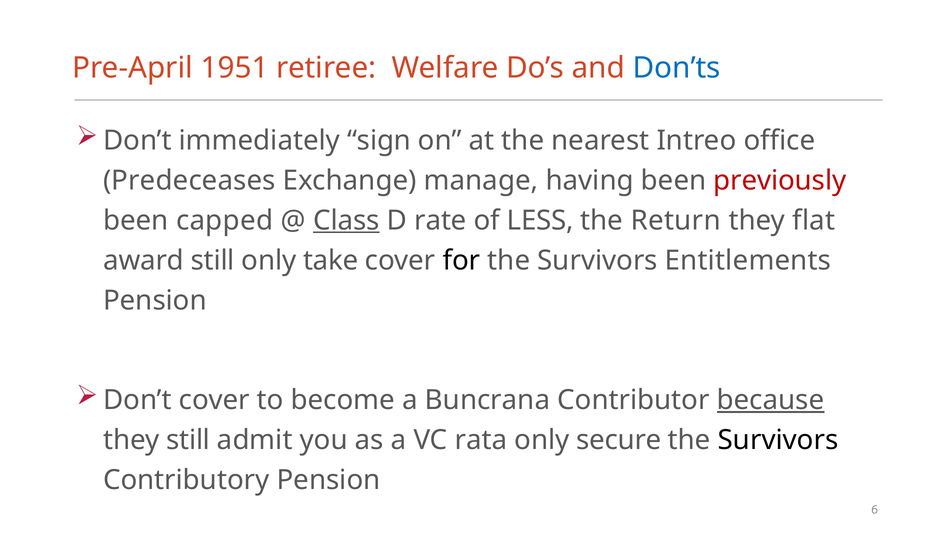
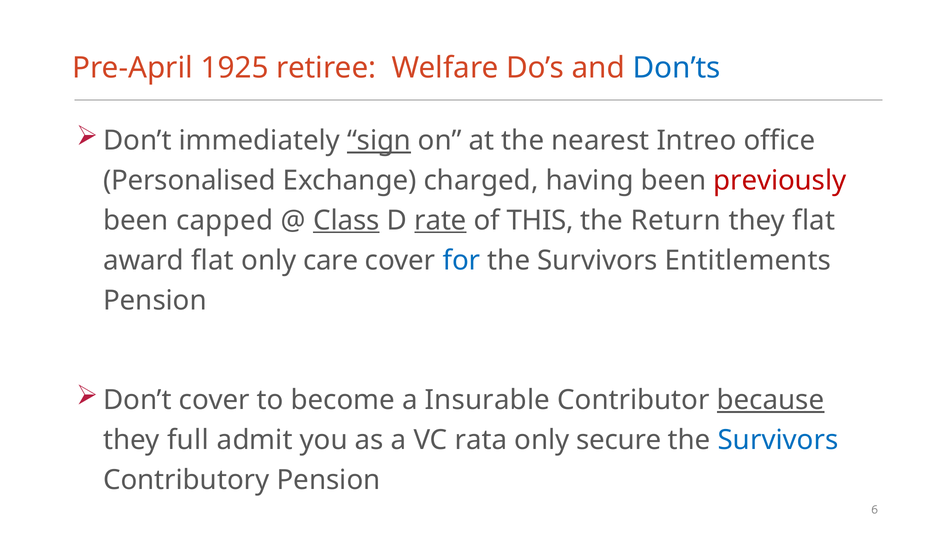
1951: 1951 -> 1925 (235, 68)
sign underline: none -> present (379, 141)
Predeceases: Predeceases -> Personalised (190, 180)
manage: manage -> charged (481, 180)
rate underline: none -> present (440, 220)
LESS: LESS -> THIS (540, 220)
award still: still -> flat (213, 260)
take: take -> care (331, 260)
for colour: black -> blue (461, 260)
Buncrana: Buncrana -> Insurable (487, 400)
they still: still -> full (188, 440)
Survivors colour: black -> blue (778, 440)
